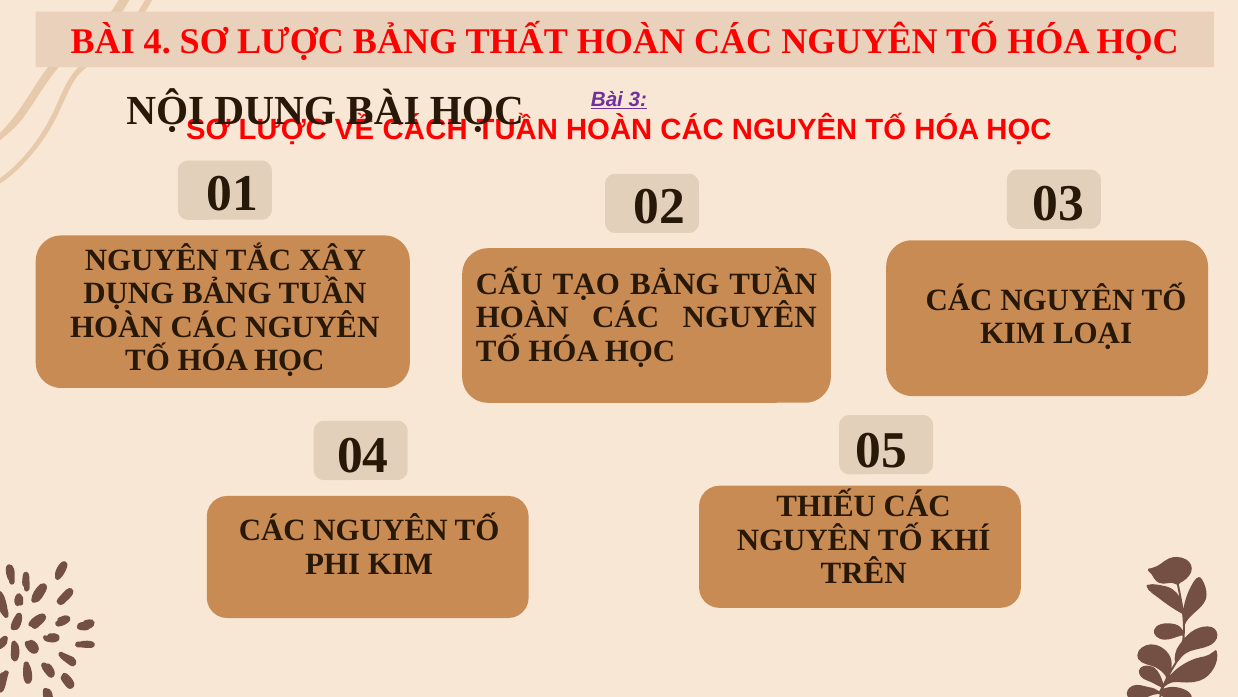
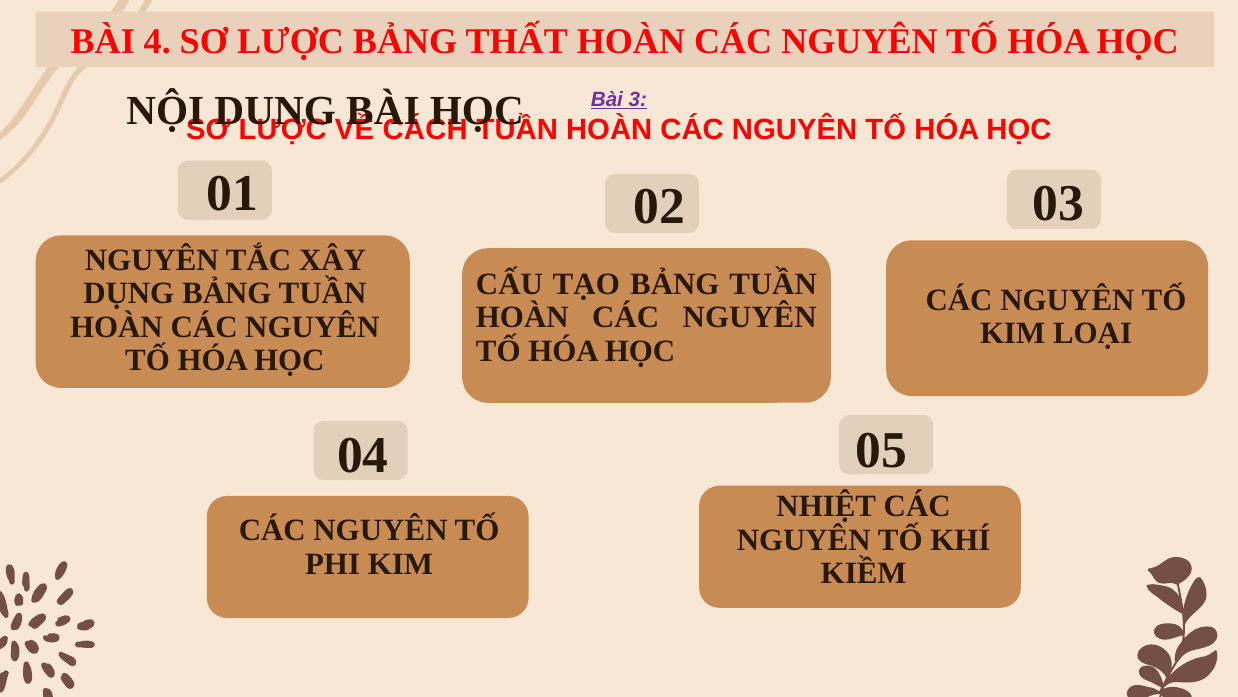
THIẾU: THIẾU -> NHIỆT (826, 506)
TRÊN: TRÊN -> KIỀM (864, 573)
